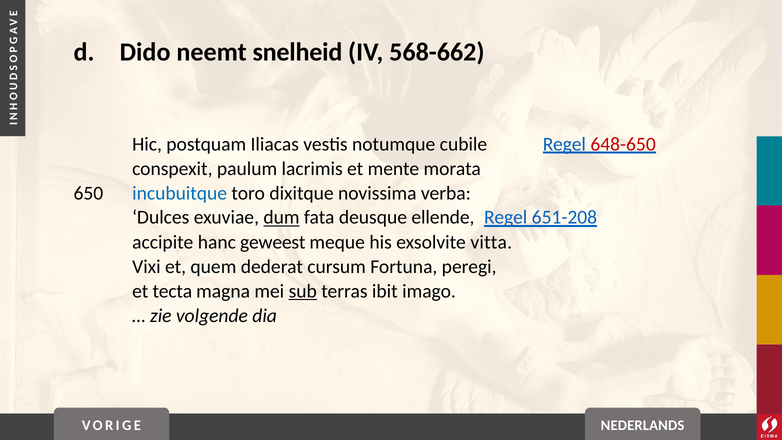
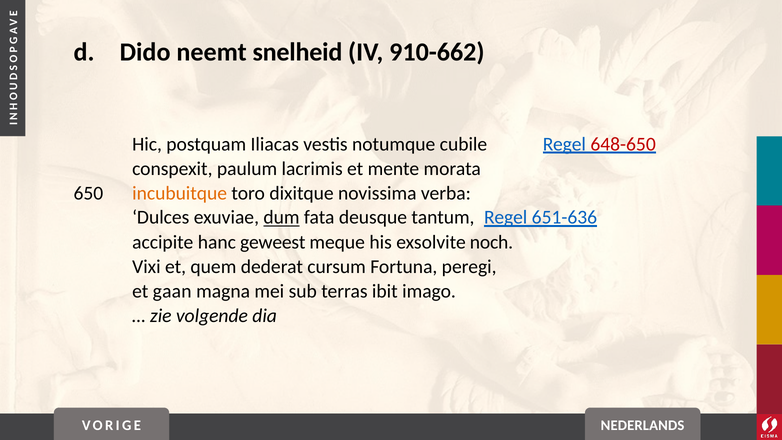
568-662: 568-662 -> 910-662 (437, 52)
incubuitque colour: blue -> orange (180, 193)
ellende: ellende -> tantum (443, 217)
651-208: 651-208 -> 651-636 (564, 217)
vitta: vitta -> noch (491, 242)
tecta: tecta -> gaan (172, 291)
sub underline: present -> none (303, 291)
